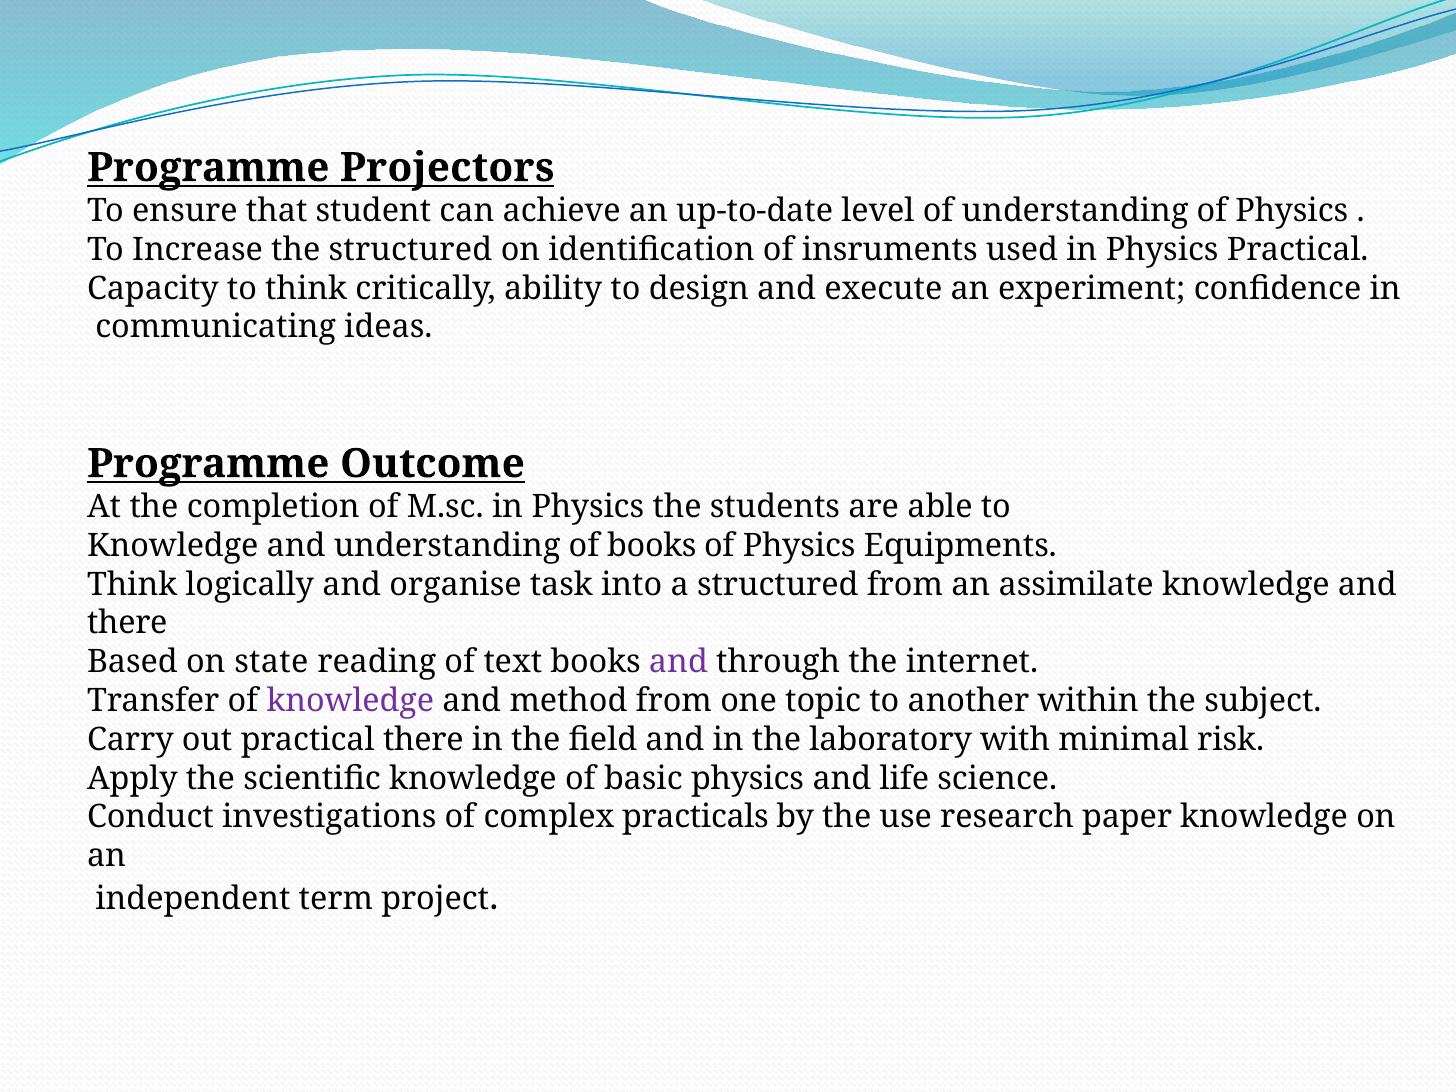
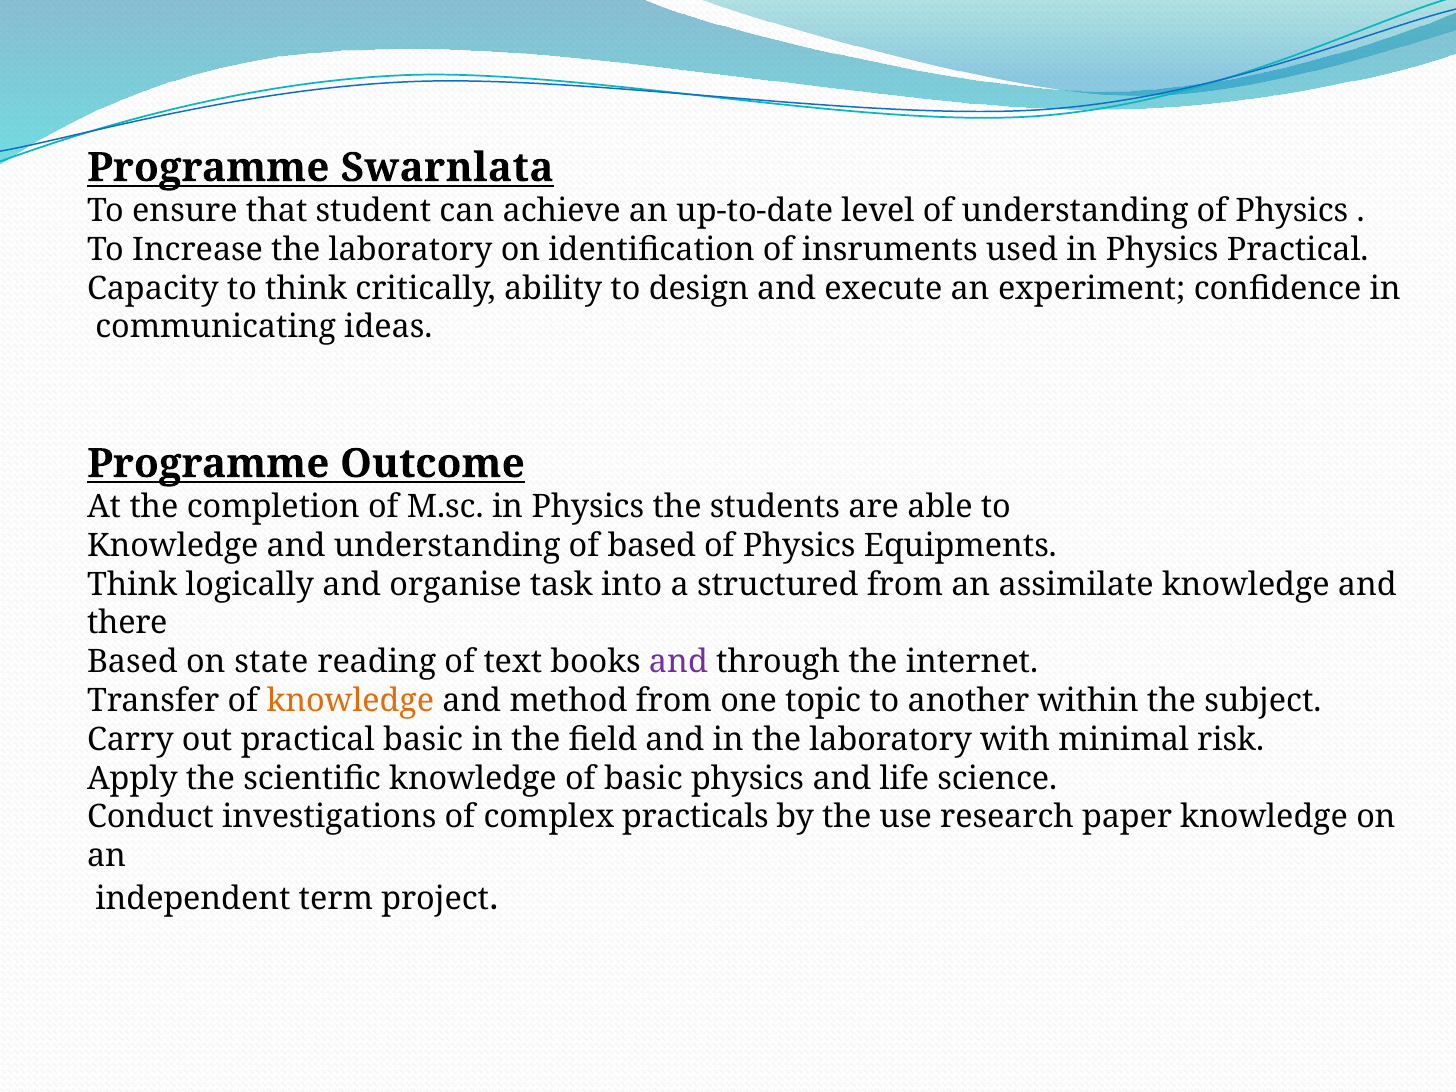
Projectors: Projectors -> Swarnlata (447, 168)
Increase the structured: structured -> laboratory (411, 250)
of books: books -> based (652, 546)
knowledge colour: purple -> orange (350, 701)
practical there: there -> basic (423, 740)
